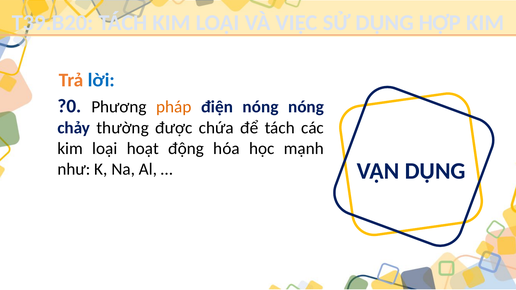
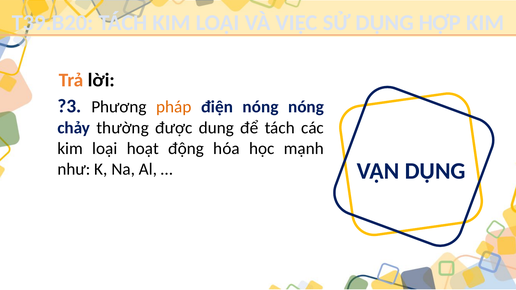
lời colour: blue -> black (101, 80)
?0: ?0 -> ?3 (69, 106)
chứa: chứa -> dung (216, 128)
